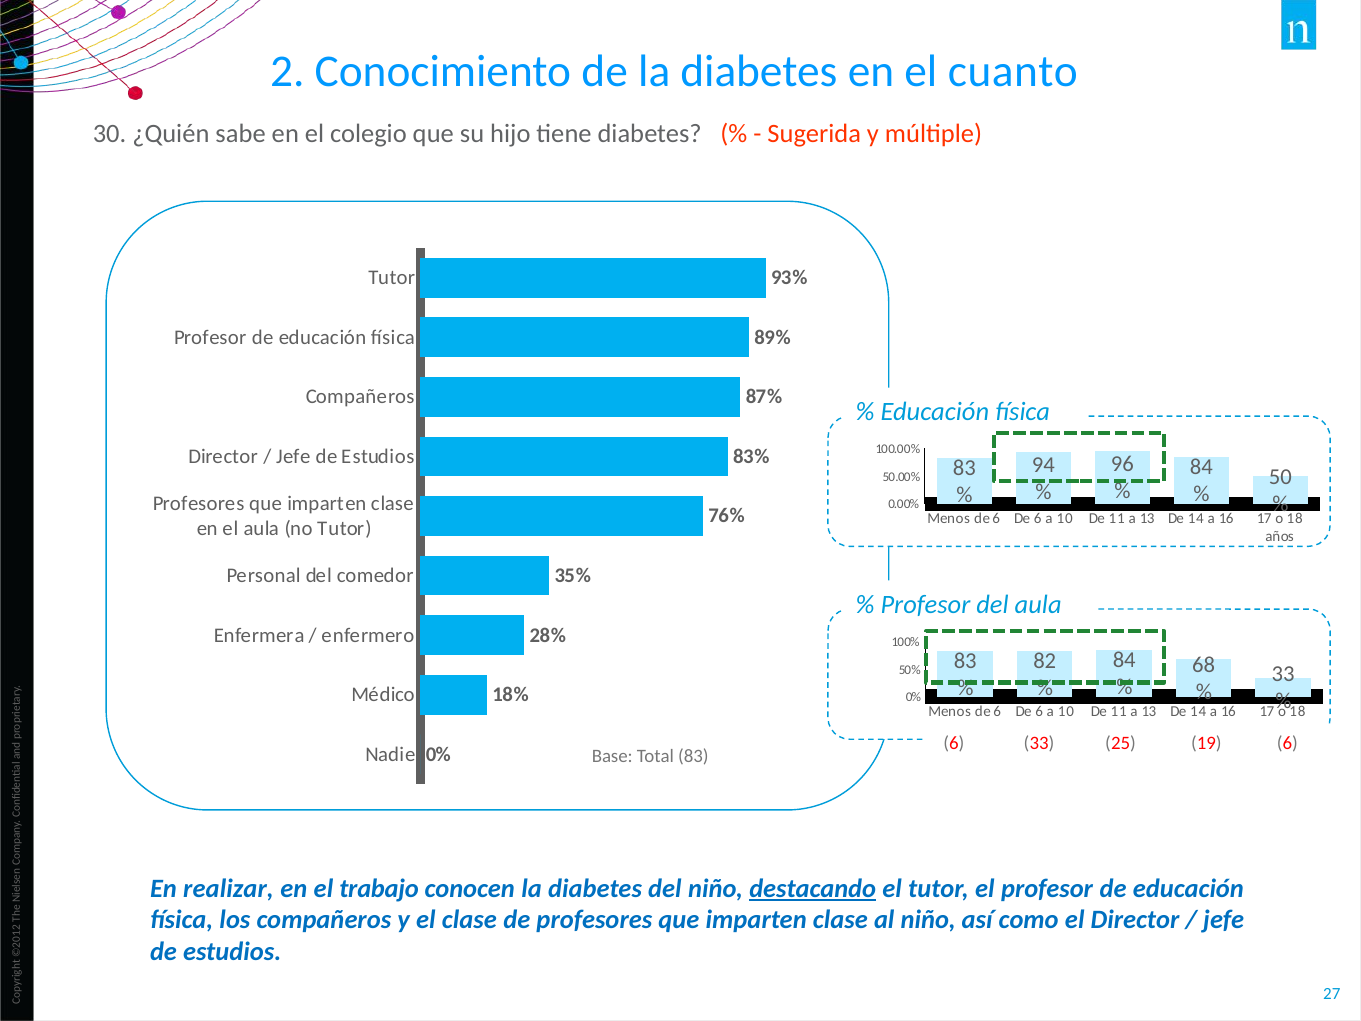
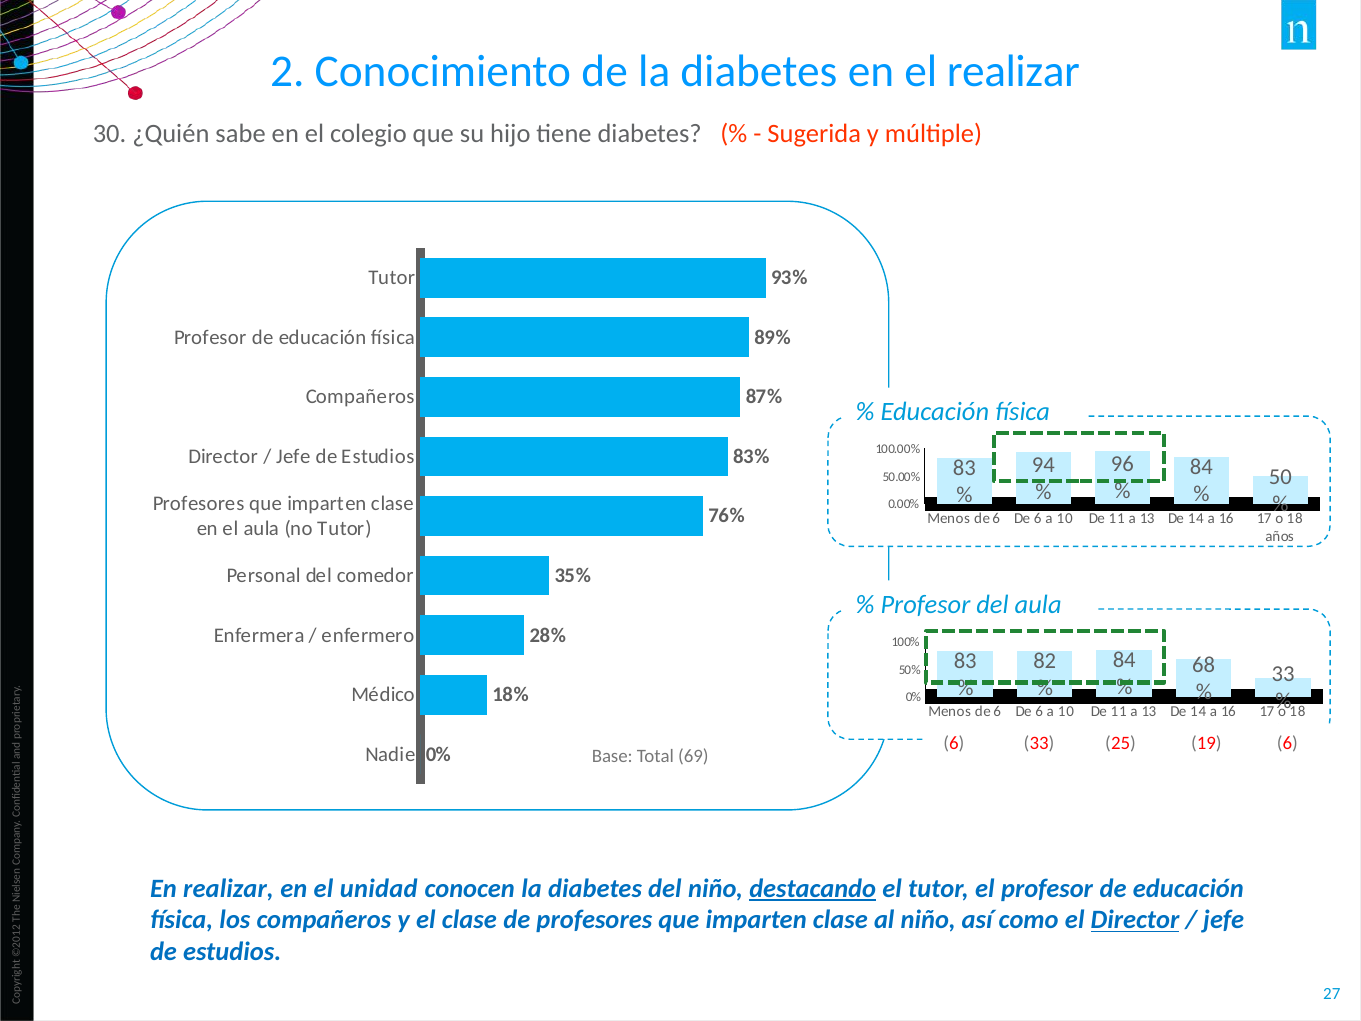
el cuanto: cuanto -> realizar (1013, 71)
Total 83: 83 -> 69 (693, 757)
trabajo: trabajo -> unidad (379, 888)
Director underline: none -> present (1135, 920)
